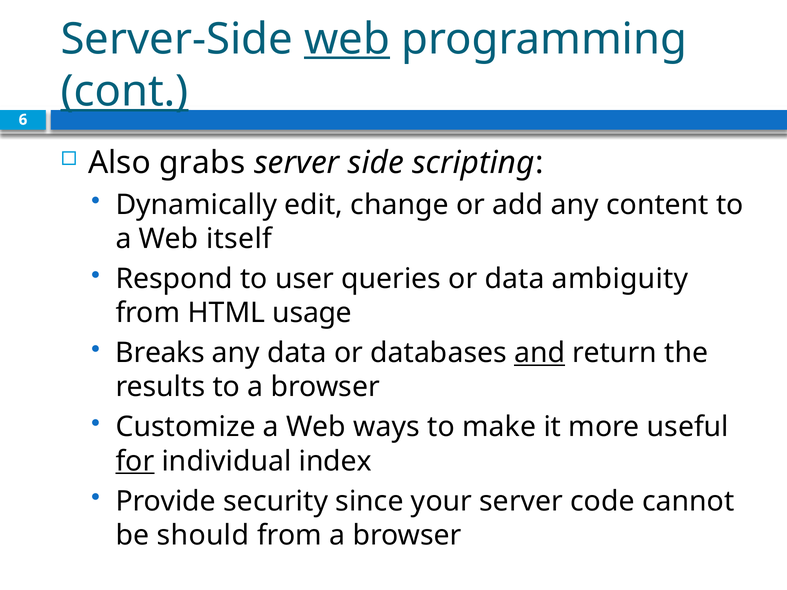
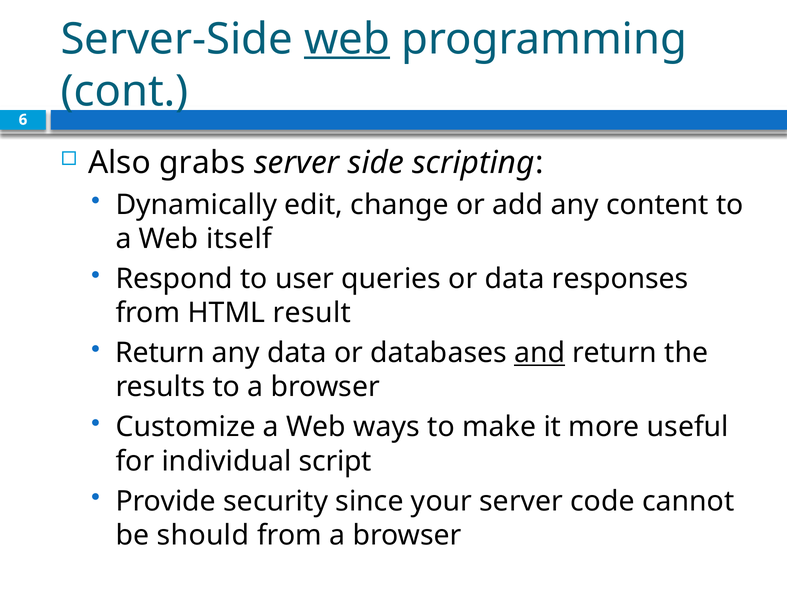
cont underline: present -> none (125, 92)
ambiguity: ambiguity -> responses (620, 279)
usage: usage -> result (312, 313)
Breaks: Breaks -> Return (160, 353)
for underline: present -> none (135, 461)
index: index -> script (335, 461)
